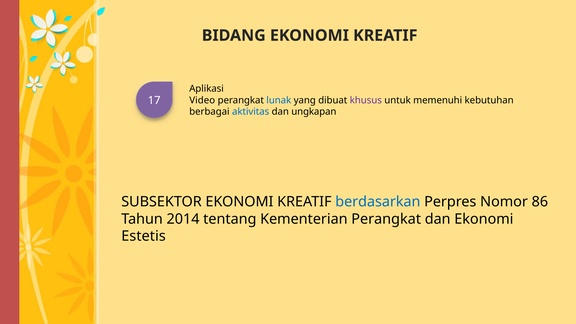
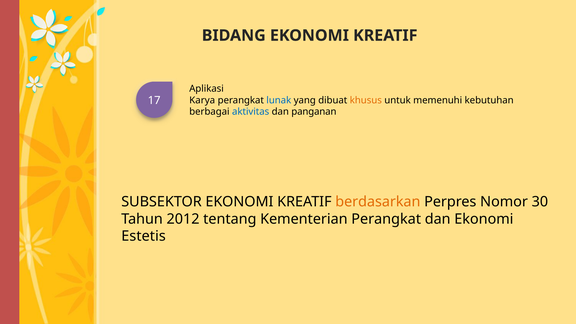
Video: Video -> Karya (202, 100)
khusus colour: purple -> orange (366, 100)
ungkapan: ungkapan -> panganan (314, 112)
berdasarkan colour: blue -> orange (378, 202)
86: 86 -> 30 (540, 202)
2014: 2014 -> 2012 (183, 219)
